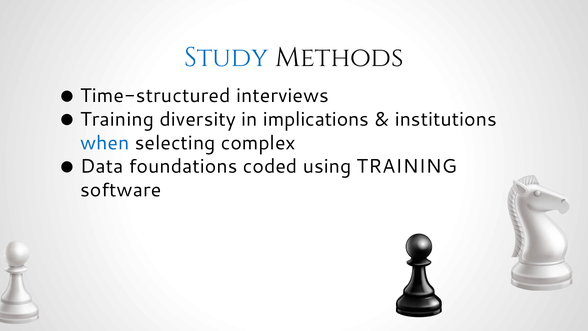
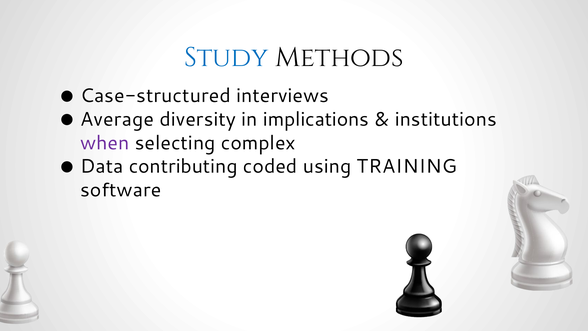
Time-structured: Time-structured -> Case-structured (155, 96)
Training: Training -> Average (117, 119)
when colour: blue -> purple (105, 143)
foundations: foundations -> contributing (183, 166)
